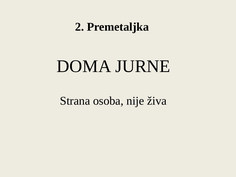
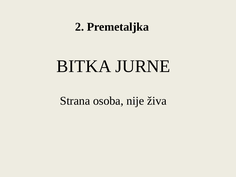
DOMA: DOMA -> BITKA (84, 66)
